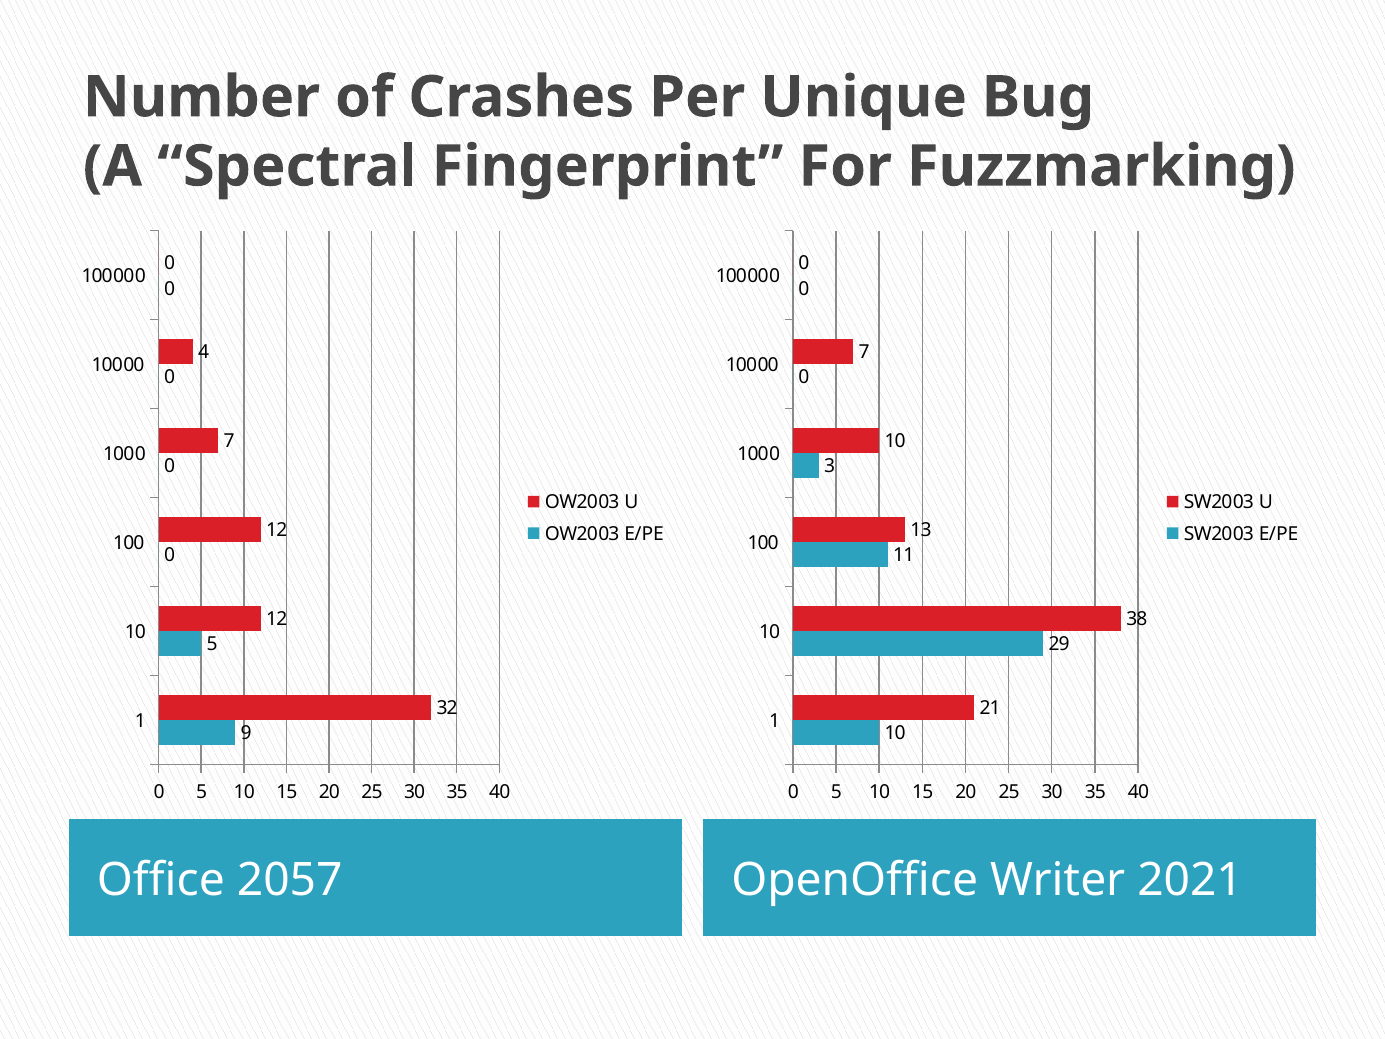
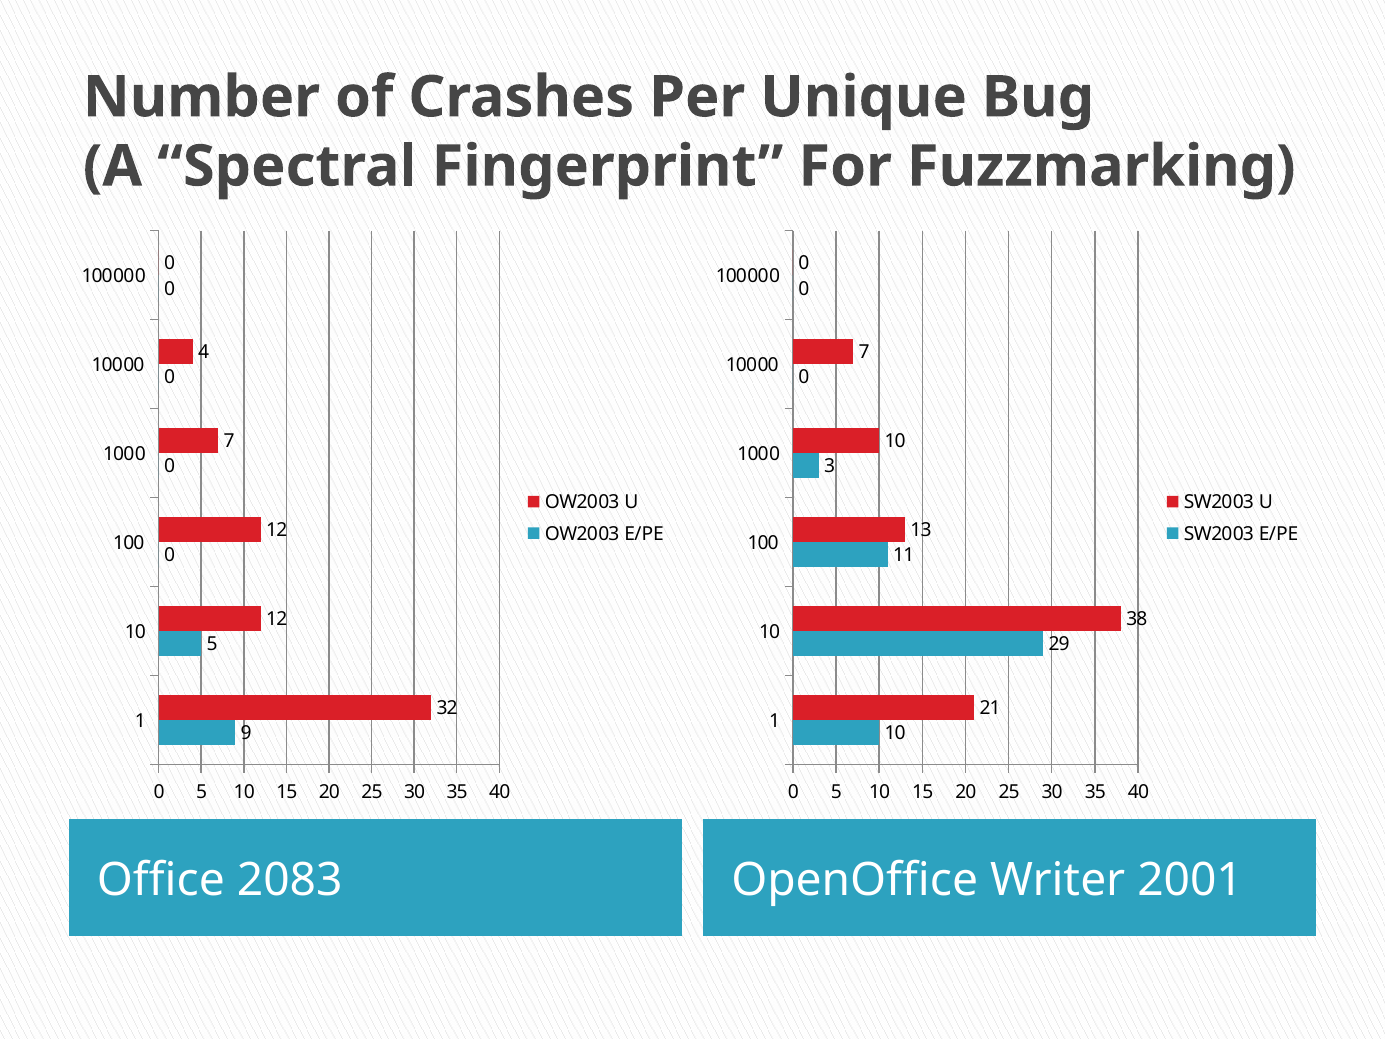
2057: 2057 -> 2083 (290, 880)
2021: 2021 -> 2001 (1190, 880)
